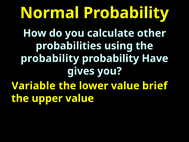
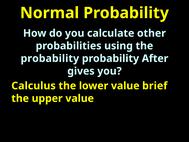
Have: Have -> After (155, 58)
Variable: Variable -> Calculus (34, 86)
